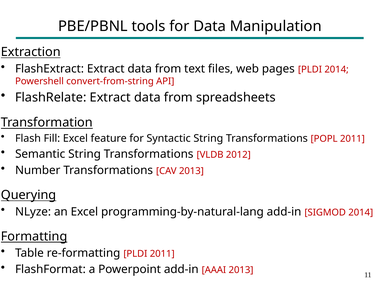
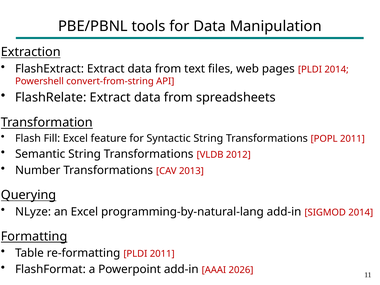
AAAI 2013: 2013 -> 2026 (241, 270)
